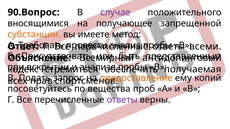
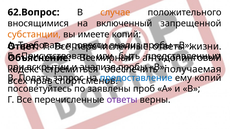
90.Вопрос: 90.Вопрос -> 62.Вопрос (34, 12)
случае colour: purple -> orange (115, 12)
получающее: получающее -> включенный (124, 24)
имеете метод: метод -> копий (126, 34)
всеми: всеми -> жизни (205, 47)
предоставление colour: orange -> blue (136, 78)
вещества: вещества -> заявлены (109, 89)
